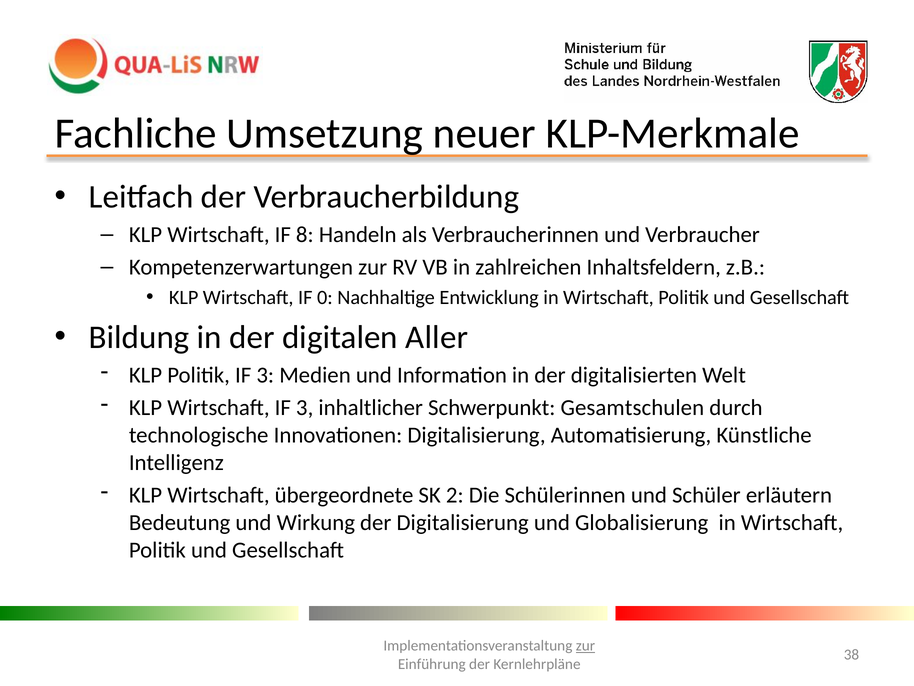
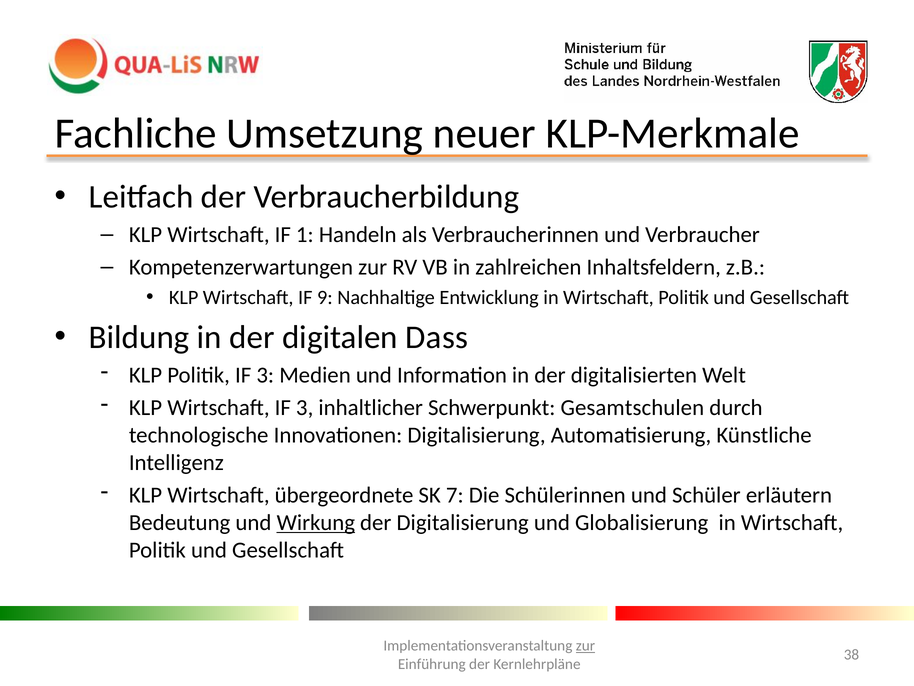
8: 8 -> 1 (305, 234)
0: 0 -> 9 (325, 297)
Aller: Aller -> Dass (437, 337)
2: 2 -> 7 (455, 495)
Wirkung underline: none -> present (316, 522)
